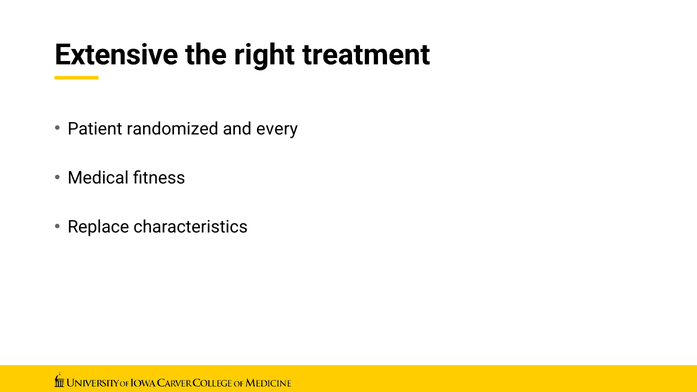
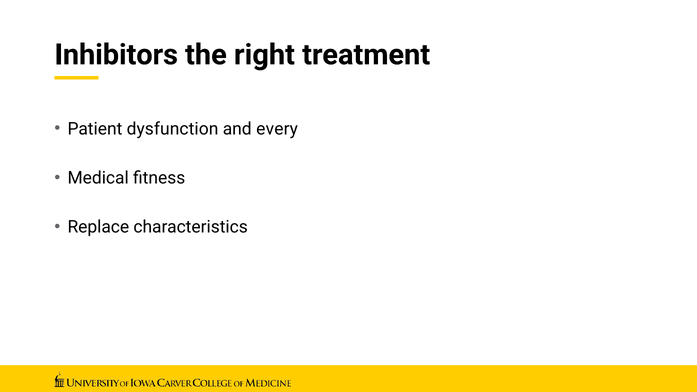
Extensive: Extensive -> Inhibitors (116, 55)
randomized: randomized -> dysfunction (173, 129)
